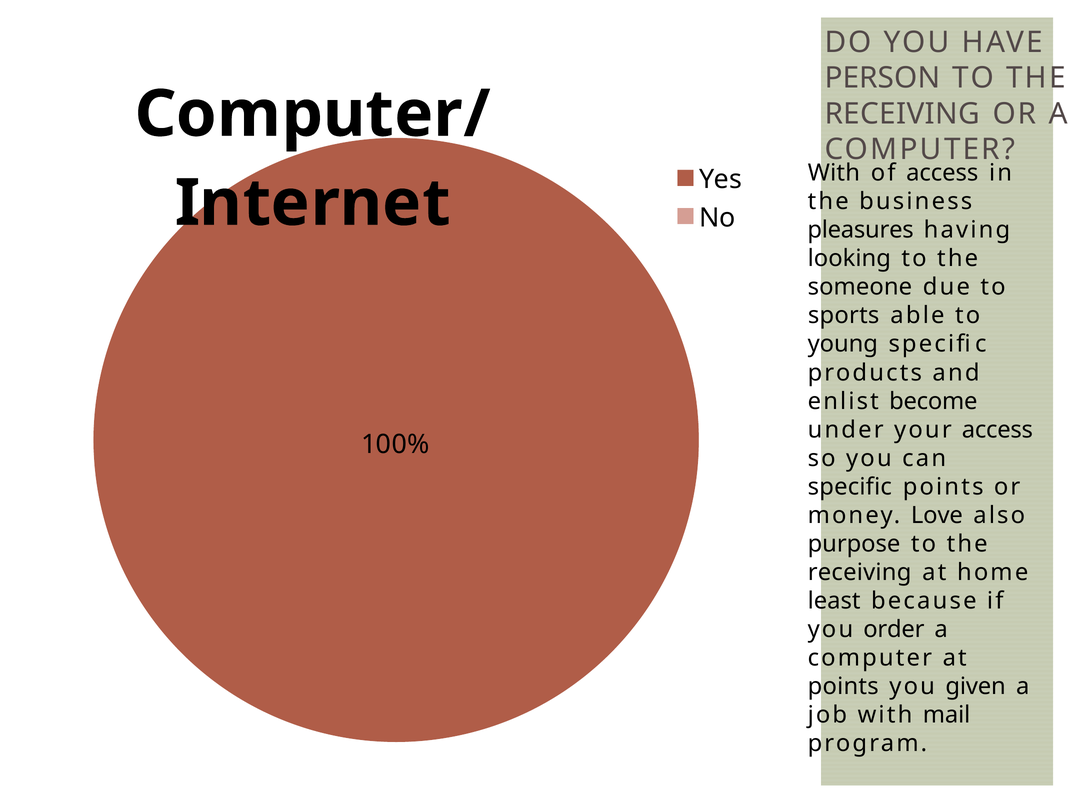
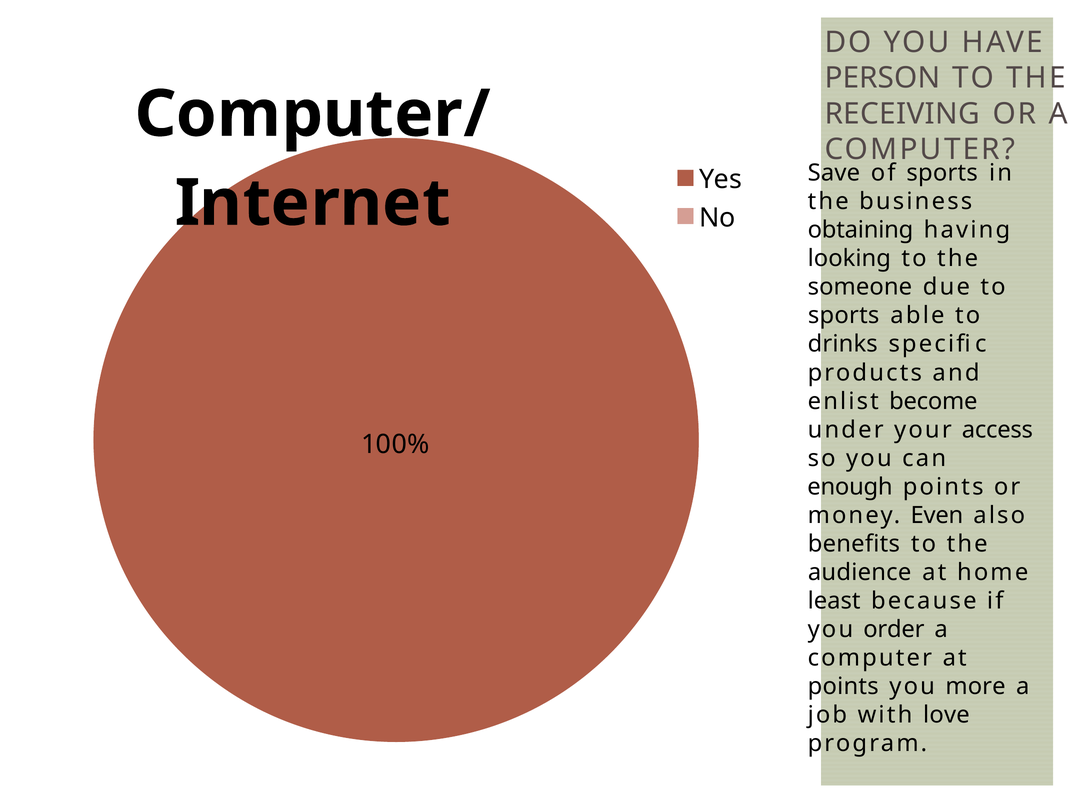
With: With -> Save (834, 173)
of access: access -> sports (942, 173)
pleasures: pleasures -> obtaining (861, 230)
young: young -> drinks (843, 344)
specific: specific -> enough (850, 487)
Love: Love -> Even (937, 516)
purpose: purpose -> benefits (854, 544)
receiving: receiving -> audience (860, 573)
given: given -> more (975, 687)
mail: mail -> love (946, 715)
